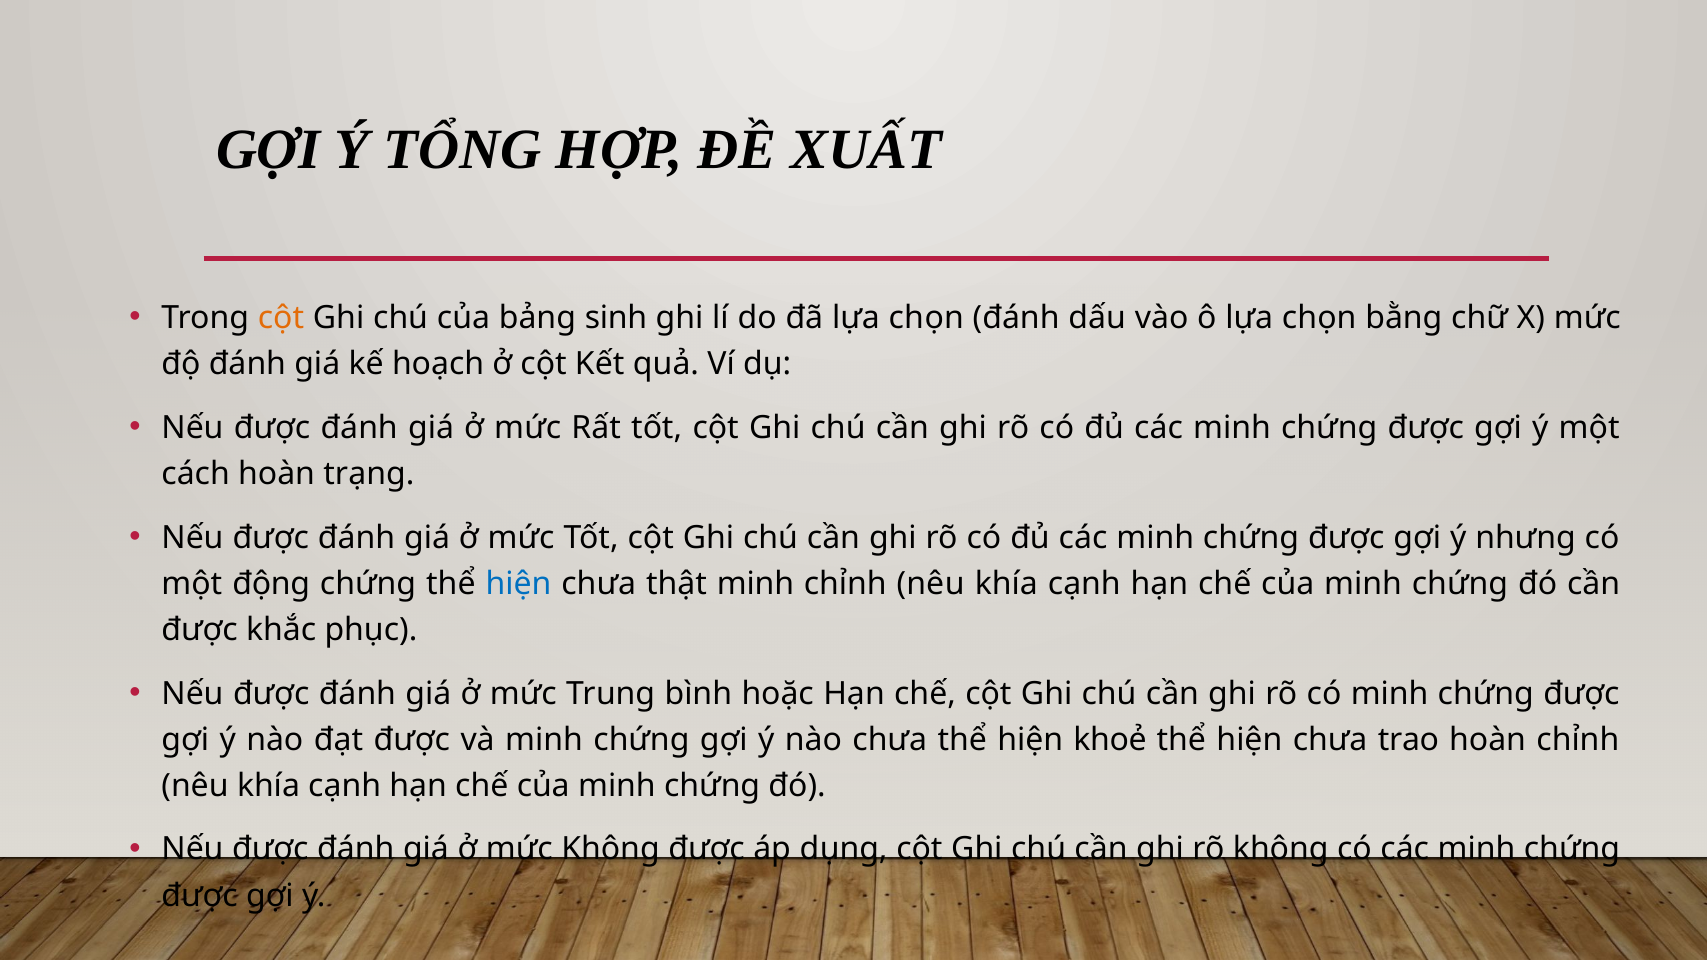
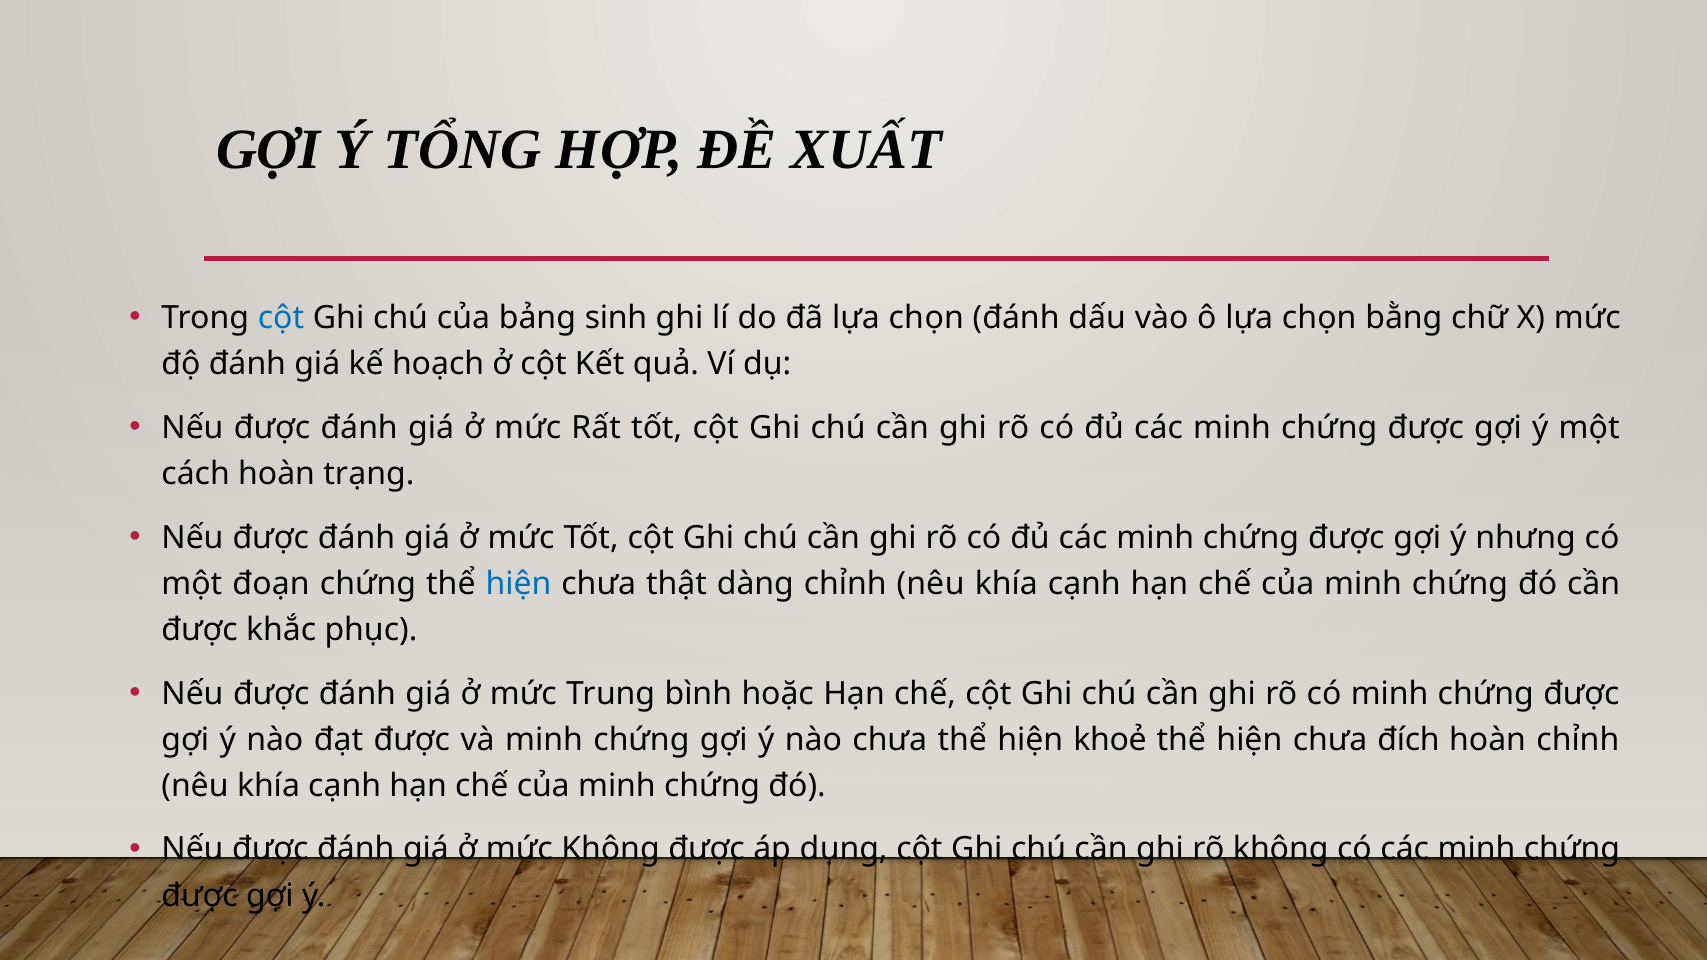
cột colour: orange -> blue (281, 318)
động: động -> đoạn (271, 584)
thật minh: minh -> dàng (755, 584)
trao: trao -> đích (1408, 740)
